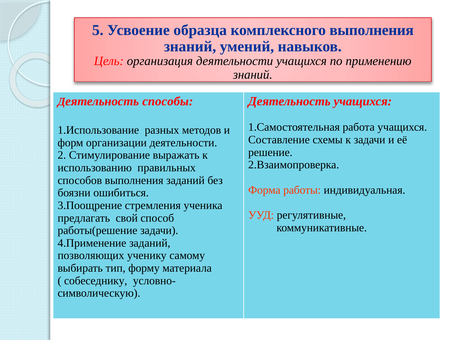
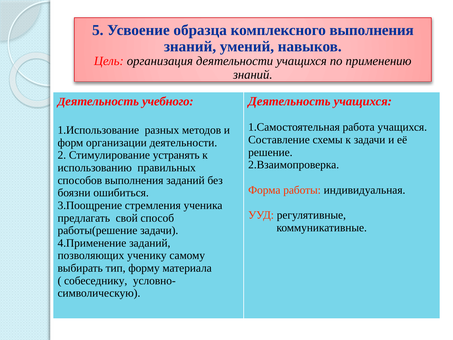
способы: способы -> учебного (168, 101)
выражать: выражать -> устранять (176, 155)
